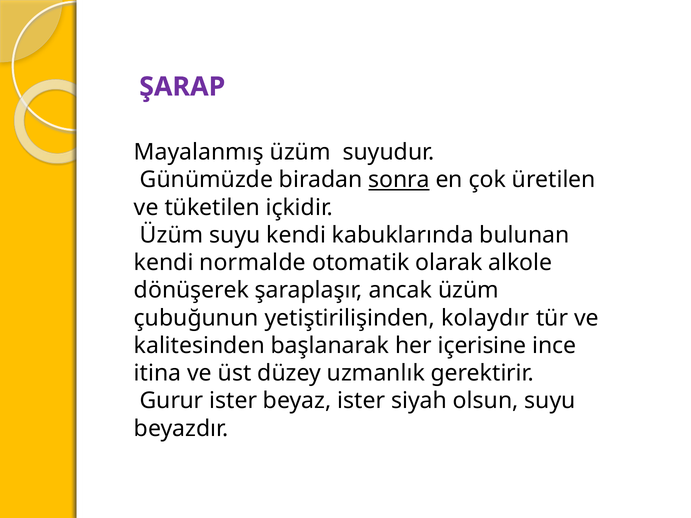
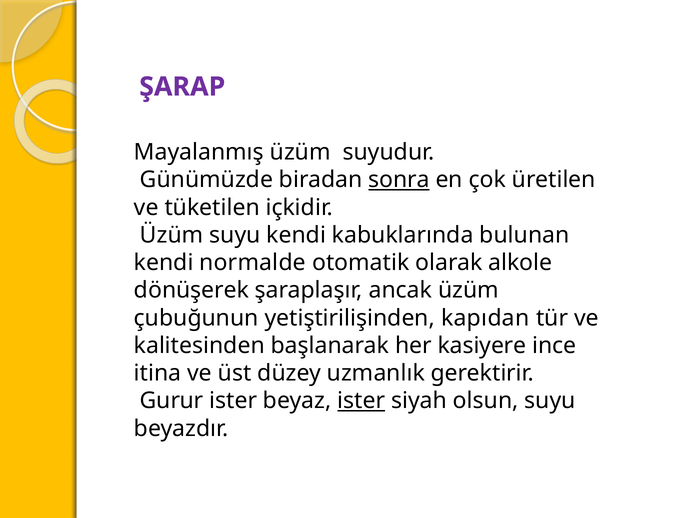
kolaydır: kolaydır -> kapıdan (485, 318)
içerisine: içerisine -> kasiyere (482, 346)
ister underline: none -> present (361, 401)
